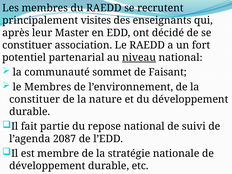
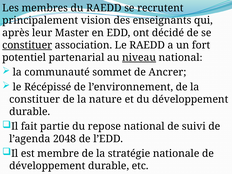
visites: visites -> vision (96, 20)
constituer underline: none -> present (27, 45)
Faisant: Faisant -> Ancrer (167, 72)
le Membres: Membres -> Récépissé (48, 87)
2087: 2087 -> 2048 (65, 139)
